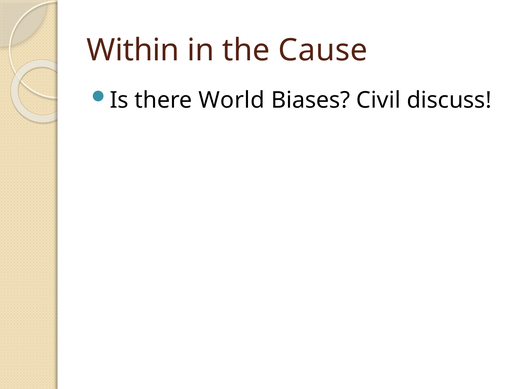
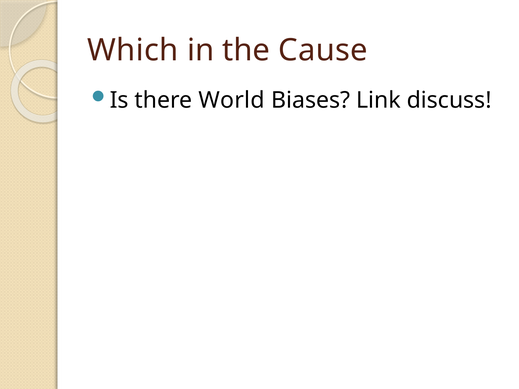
Within: Within -> Which (133, 50)
Civil: Civil -> Link (379, 100)
